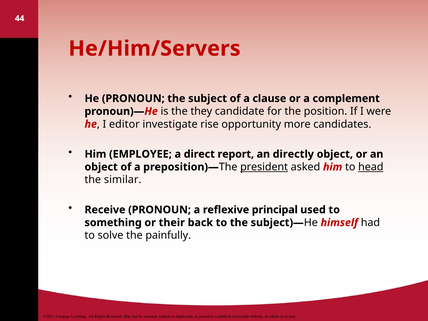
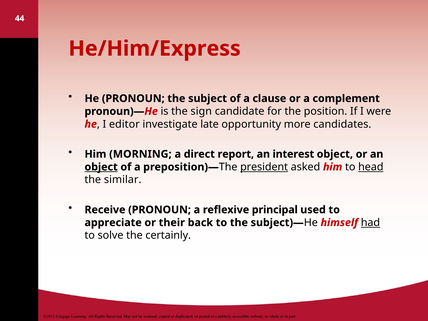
He/Him/Servers: He/Him/Servers -> He/Him/Express (155, 49)
they: they -> sign (201, 111)
rise: rise -> late (210, 124)
EMPLOYEE: EMPLOYEE -> MORNING (140, 154)
directly: directly -> interest (293, 154)
object underline: none -> present (101, 167)
something: something -> appreciate (113, 223)
had underline: none -> present (370, 223)
painfully: painfully -> certainly (168, 235)
